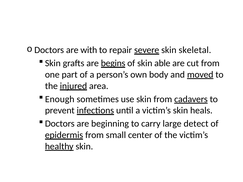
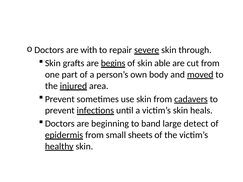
skeletal: skeletal -> through (195, 50)
Enough: Enough -> Prevent (60, 99)
carry: carry -> band (151, 124)
center: center -> sheets (140, 135)
